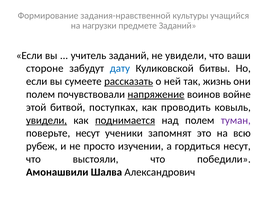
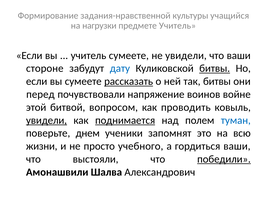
предмете Заданий: Заданий -> Учитель (177, 26)
учитель заданий: заданий -> сумеете (129, 55)
битвы underline: none -> present (215, 68)
так жизнь: жизнь -> битвы (217, 81)
полем: полем -> перед (40, 94)
напряжение underline: present -> none (156, 94)
поступках: поступках -> вопросом (114, 107)
туман colour: purple -> blue (236, 120)
поверьте несут: несут -> днем (88, 133)
рубеж: рубеж -> жизни (42, 146)
изучении: изучении -> учебного (141, 146)
гордиться несут: несут -> ваши (237, 146)
победили underline: none -> present (224, 159)
